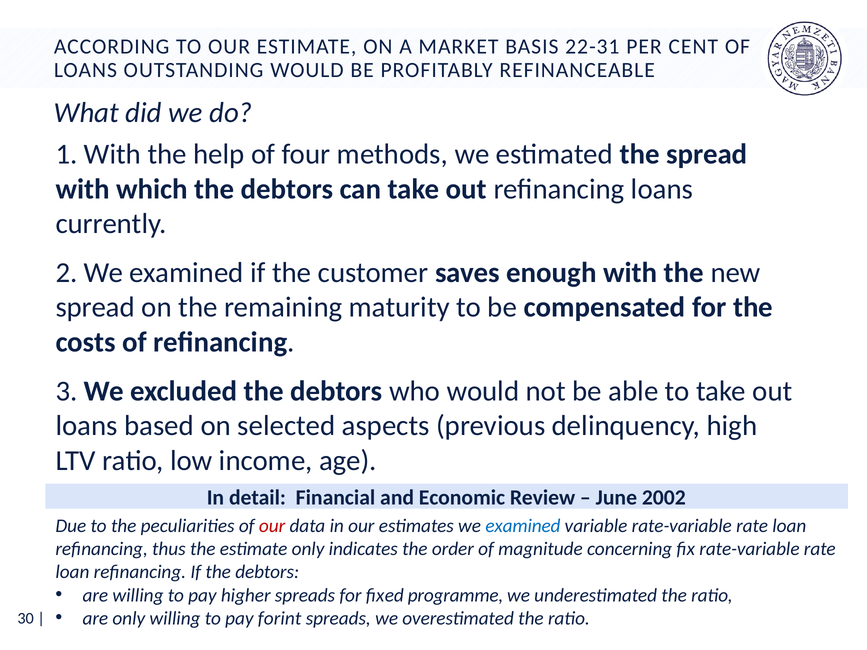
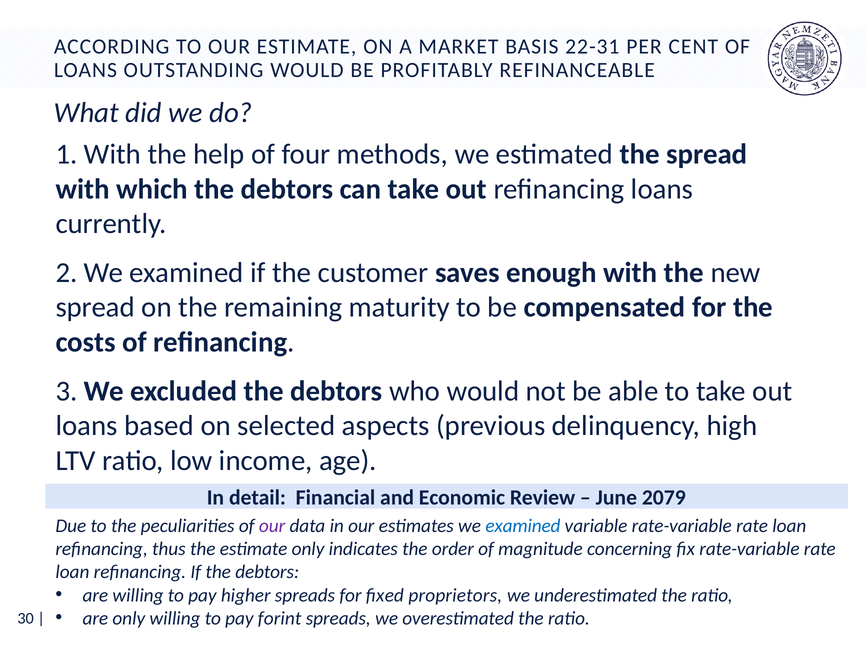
2002: 2002 -> 2079 (664, 498)
our colour: red -> purple (272, 526)
programme: programme -> proprietors (455, 595)
